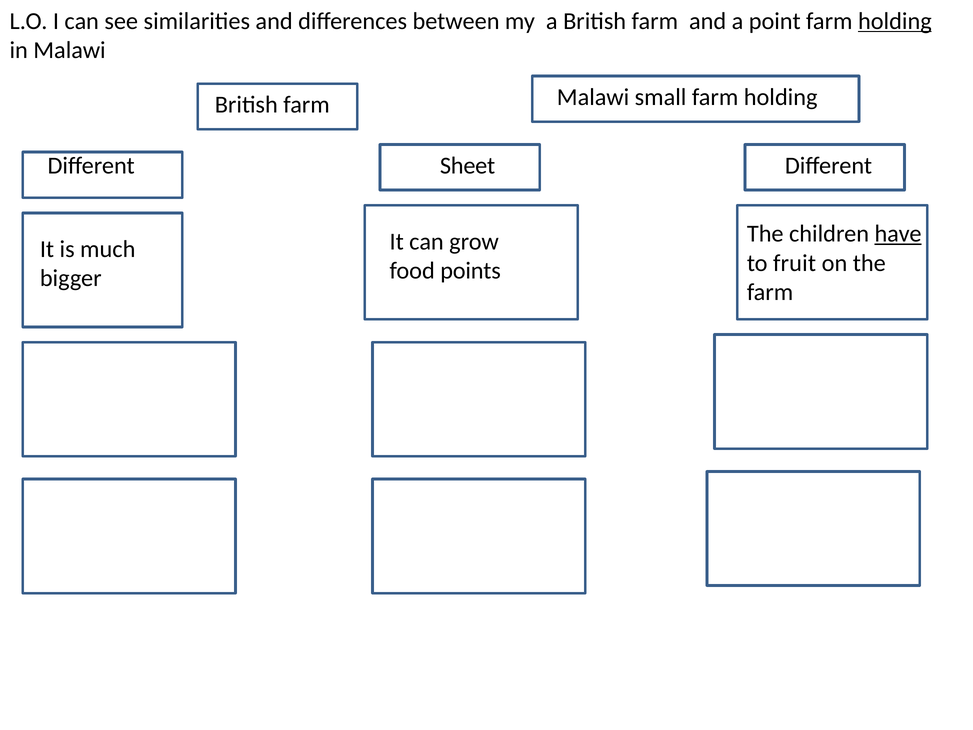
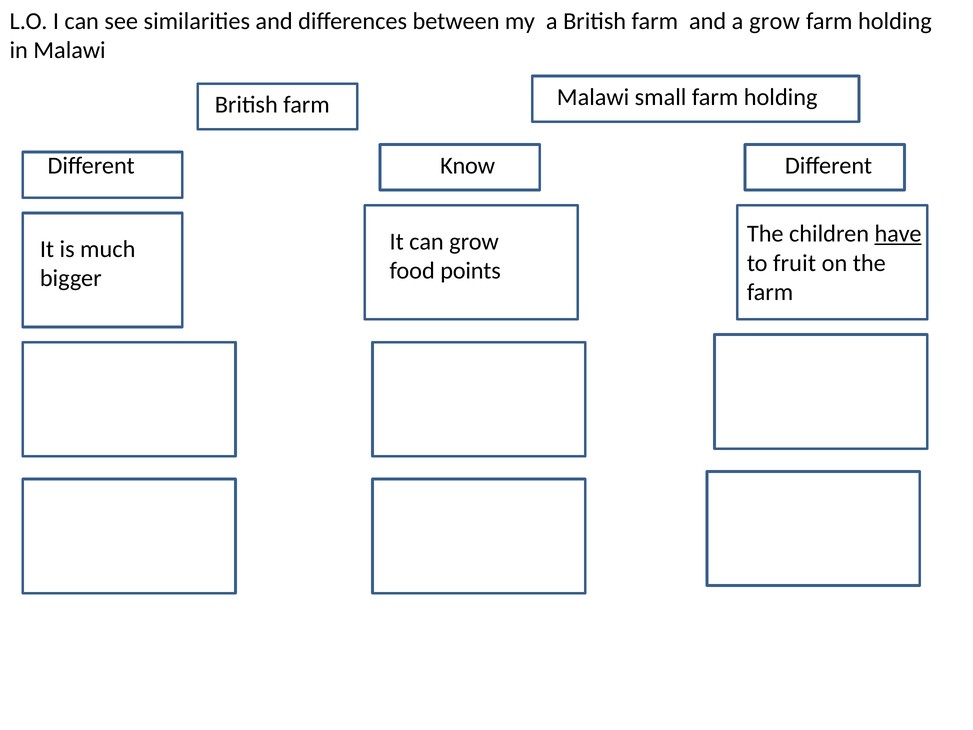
a point: point -> grow (775, 21)
holding underline: present -> none (895, 21)
Sheet: Sheet -> Know (468, 165)
